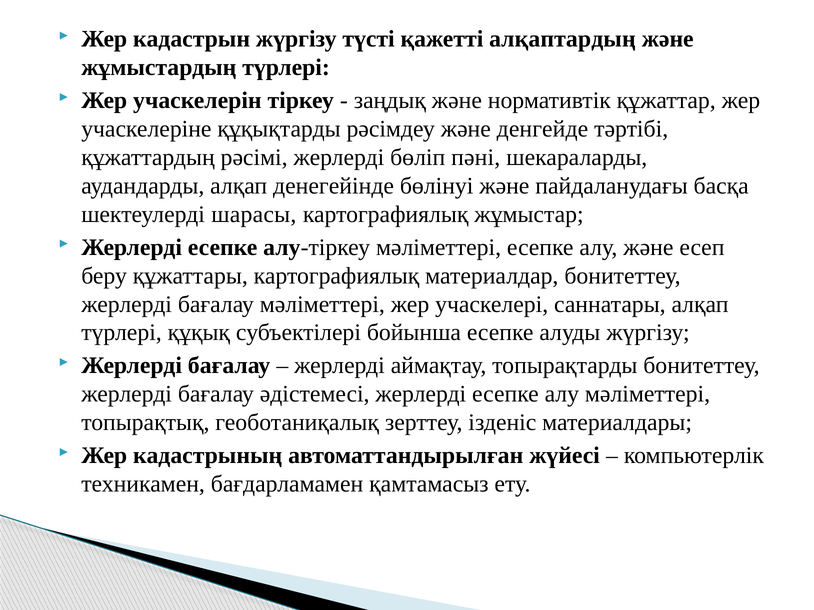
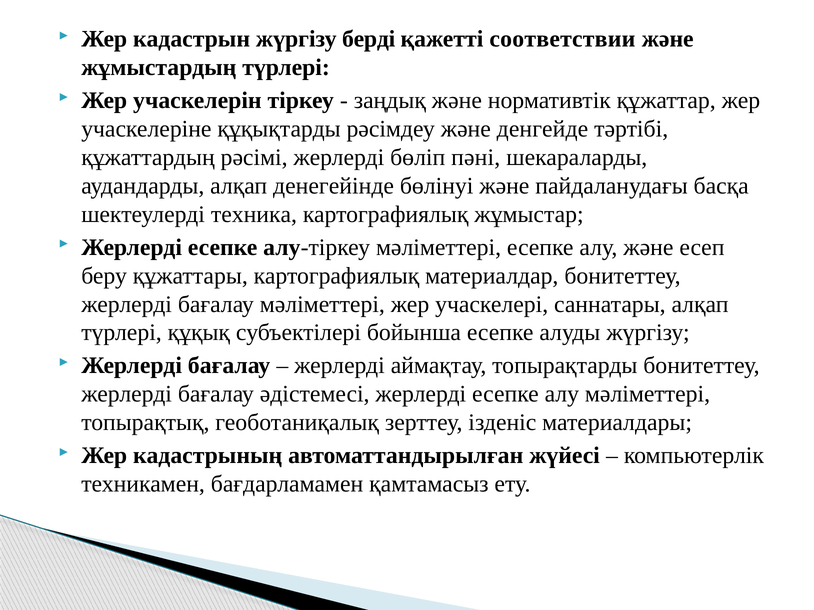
түсті: түсті -> берді (369, 39)
алқаптардың: алқаптардың -> соответствии (562, 39)
шарасы: шарасы -> техника (254, 214)
